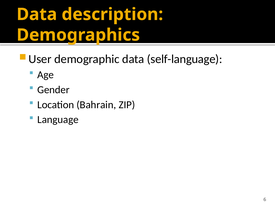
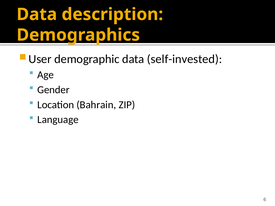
self-language: self-language -> self-invested (185, 59)
